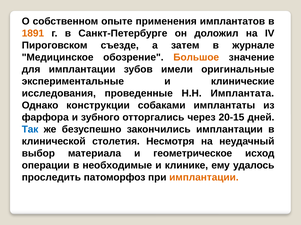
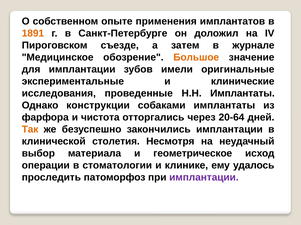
Н.Н Имплантата: Имплантата -> Имплантаты (242, 94)
зубного: зубного -> чистота (100, 118)
20-15: 20-15 -> 20-64 (231, 118)
Так colour: blue -> orange (30, 130)
необходимые: необходимые -> стоматологии (117, 166)
имплантации colour: orange -> purple (204, 178)
